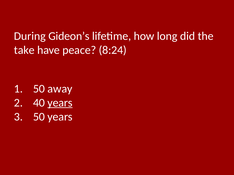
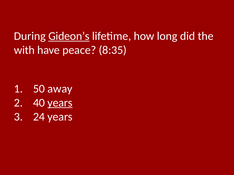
Gideon’s underline: none -> present (69, 36)
take: take -> with (24, 50)
8:24: 8:24 -> 8:35 (113, 50)
50: 50 -> 24 (39, 117)
